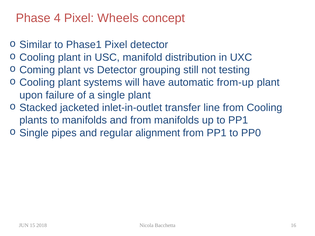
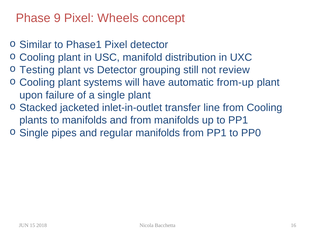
4: 4 -> 9 (57, 18)
Coming: Coming -> Testing (37, 70)
testing: testing -> review (234, 70)
regular alignment: alignment -> manifolds (158, 133)
